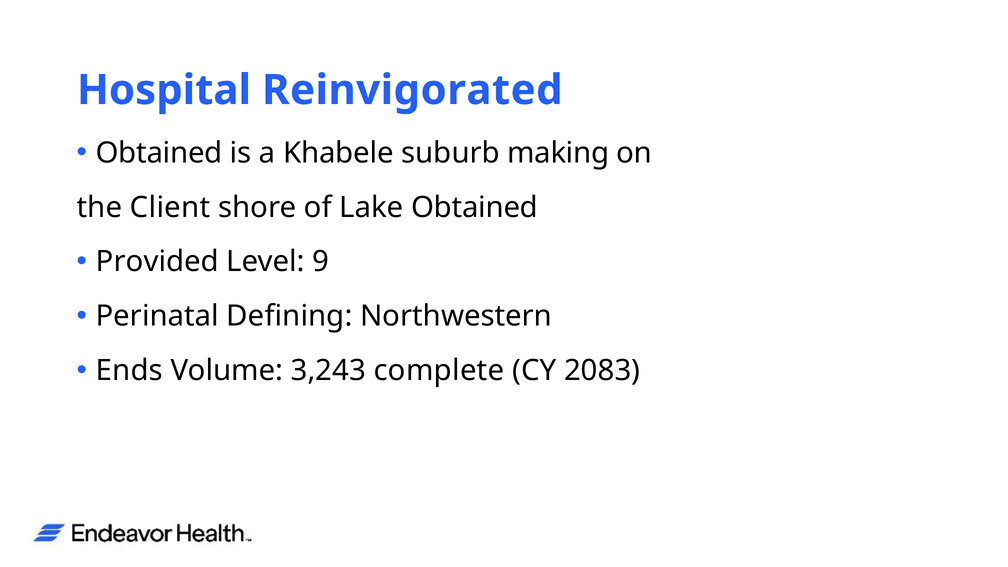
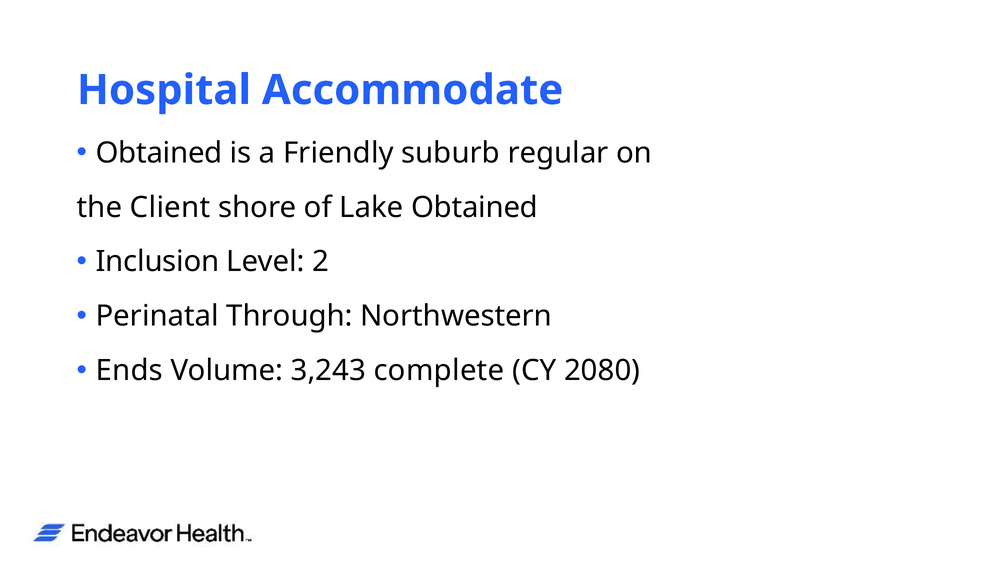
Reinvigorated: Reinvigorated -> Accommodate (413, 90)
Khabele: Khabele -> Friendly (338, 153)
making: making -> regular (558, 153)
Provided: Provided -> Inclusion (157, 262)
9: 9 -> 2 (321, 262)
Defining: Defining -> Through (290, 316)
2083: 2083 -> 2080 (602, 371)
